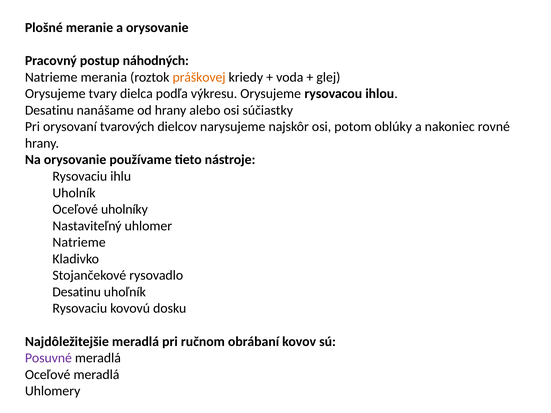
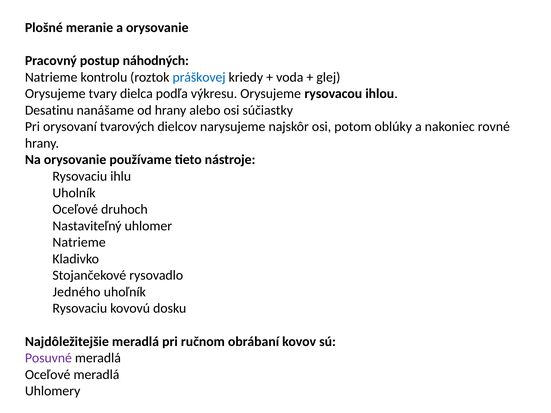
merania: merania -> kontrolu (104, 77)
práškovej colour: orange -> blue (199, 77)
uholníky: uholníky -> druhoch (124, 209)
Desatinu: Desatinu -> Jedného (77, 292)
